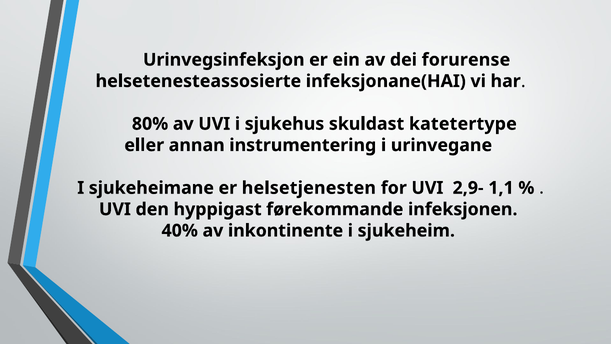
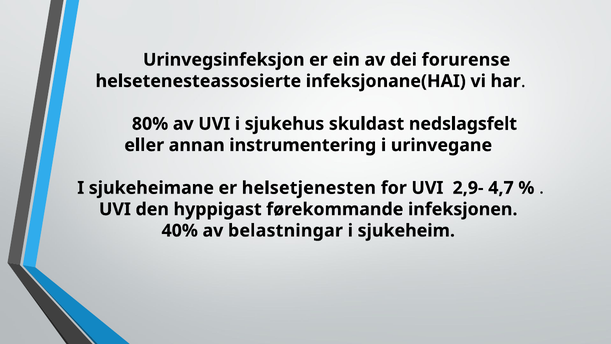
katetertype: katetertype -> nedslagsfelt (463, 124)
1,1: 1,1 -> 4,7 (501, 188)
inkontinente: inkontinente -> belastningar (285, 230)
